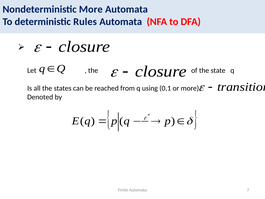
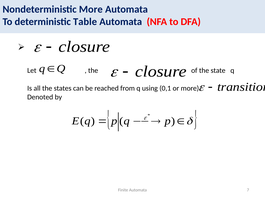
Rules: Rules -> Table (85, 22)
